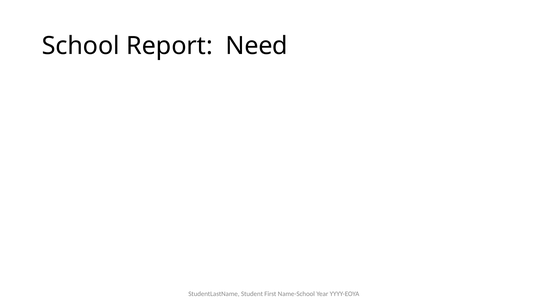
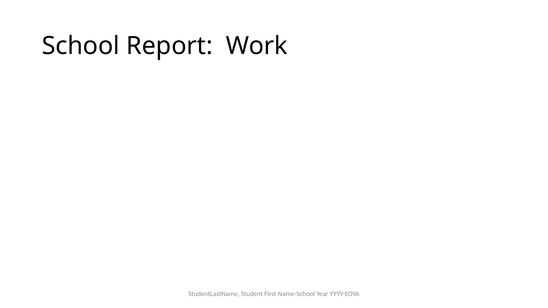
Need: Need -> Work (257, 46)
